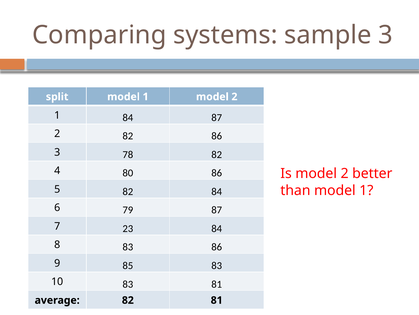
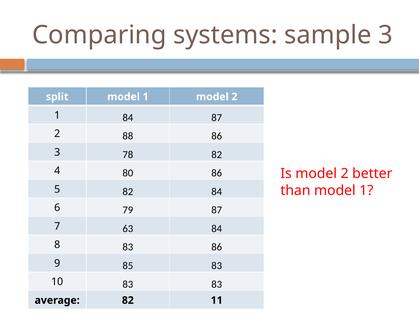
2 82: 82 -> 88 (128, 136)
23: 23 -> 63 (128, 228)
83 81: 81 -> 83 (217, 284)
82 81: 81 -> 11 (217, 300)
